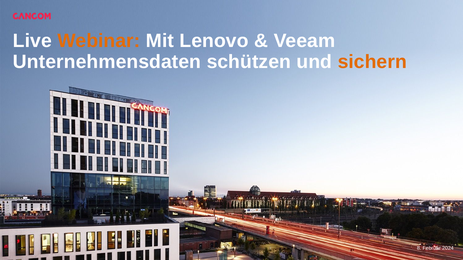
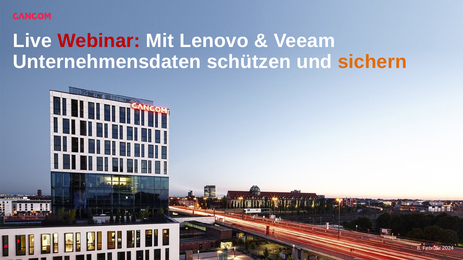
Webinar colour: orange -> red (99, 41)
